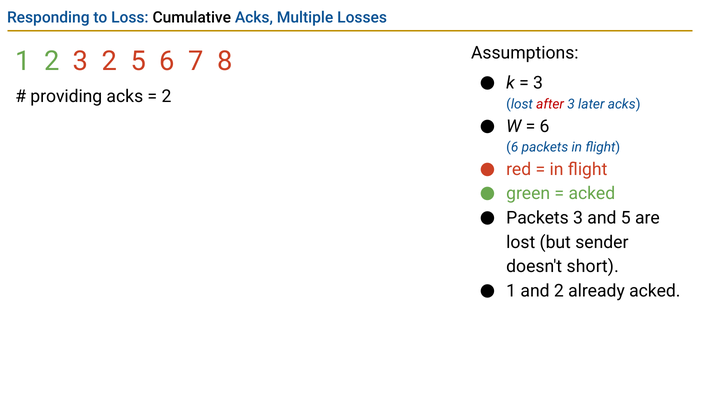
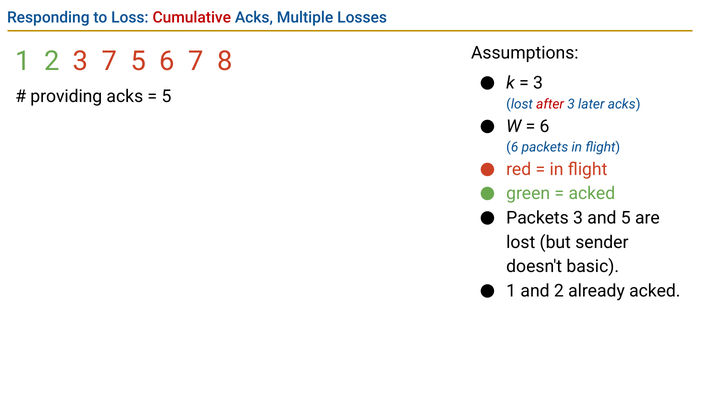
Cumulative colour: black -> red (192, 17)
3 2: 2 -> 7 (109, 61)
2: 2 -> 5 (166, 96)
short: short -> basic (593, 266)
